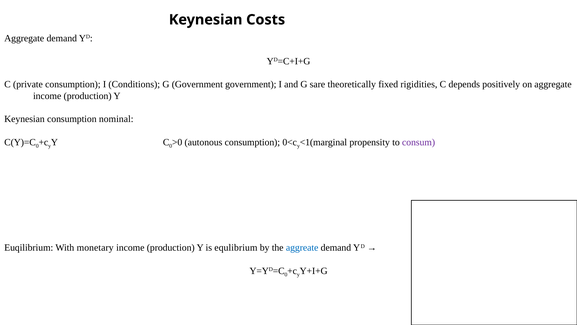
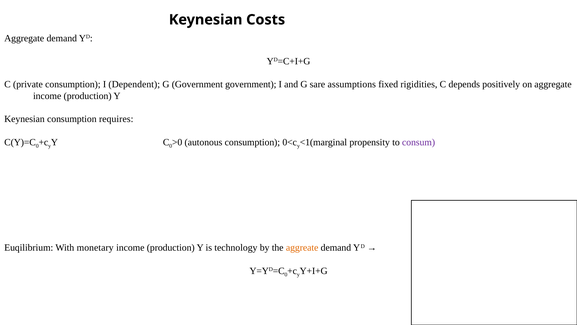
Conditions: Conditions -> Dependent (134, 84)
theoretically: theoretically -> assumptions (352, 84)
nominal: nominal -> requires (116, 119)
equlibrium: equlibrium -> technology (236, 247)
aggreate colour: blue -> orange (302, 247)
